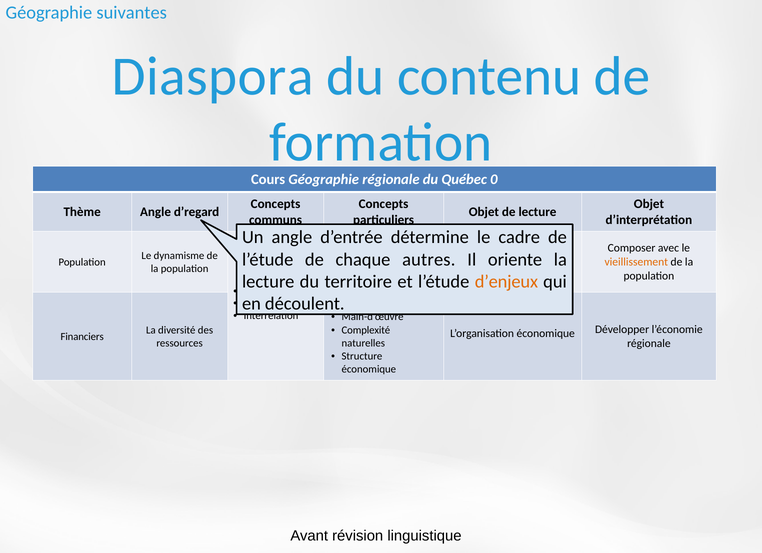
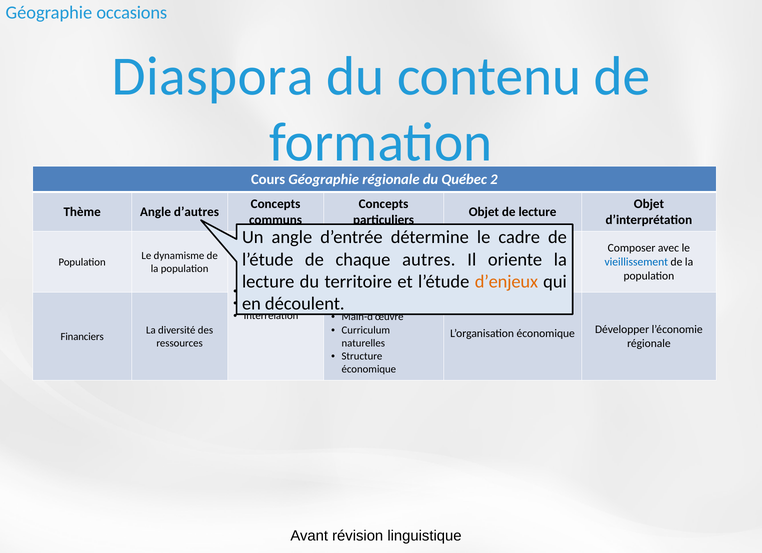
suivantes: suivantes -> occasions (132, 13)
0: 0 -> 2 (494, 179)
d’regard: d’regard -> d’autres (197, 212)
vieillissement colour: orange -> blue (636, 262)
Complexité: Complexité -> Curriculum (366, 330)
